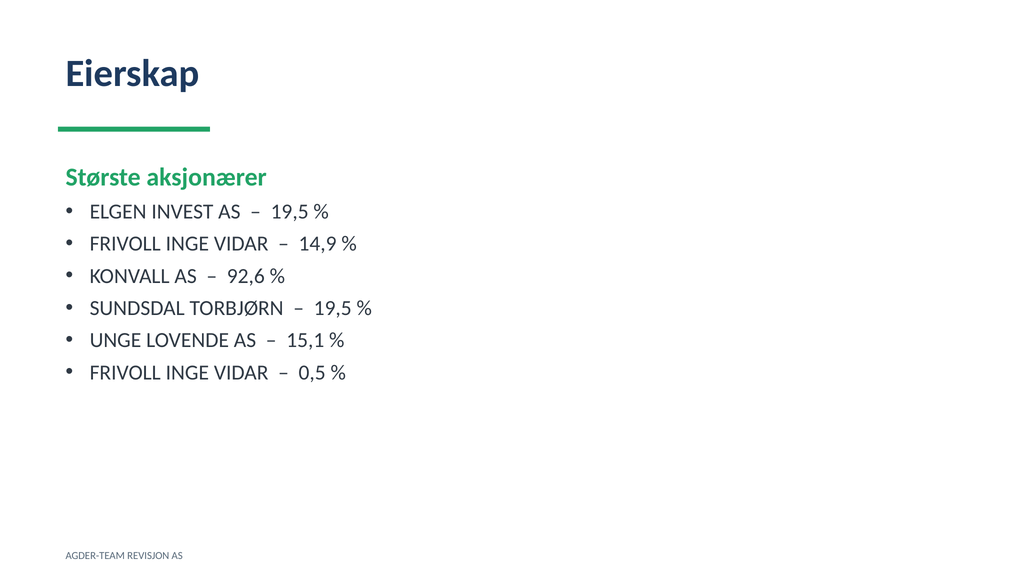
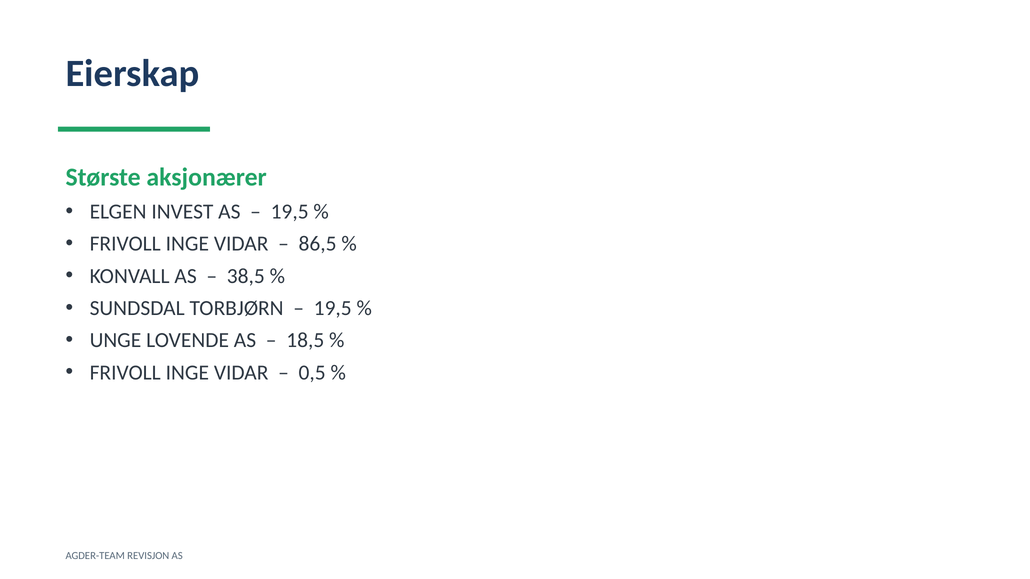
14,9: 14,9 -> 86,5 (318, 244)
92,6: 92,6 -> 38,5 (246, 276)
15,1: 15,1 -> 18,5 (305, 341)
